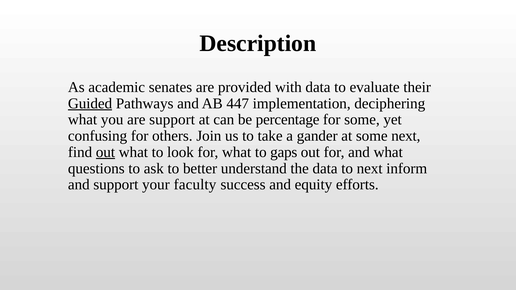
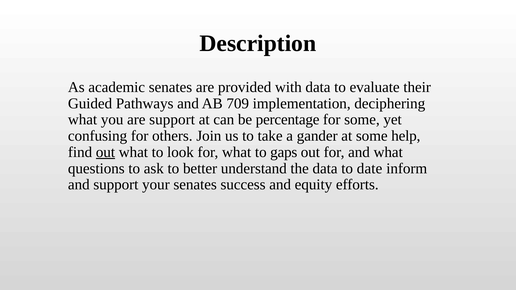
Guided underline: present -> none (90, 103)
447: 447 -> 709 (238, 103)
some next: next -> help (406, 136)
to next: next -> date (370, 169)
your faculty: faculty -> senates (195, 185)
